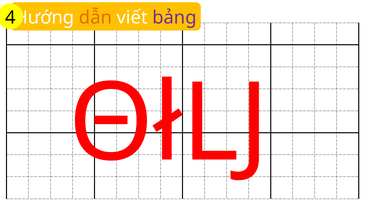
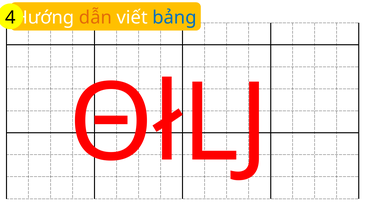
bảng colour: purple -> blue (174, 18)
